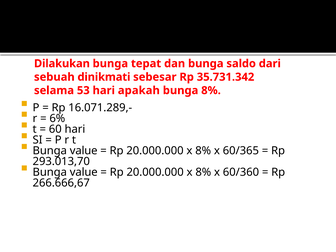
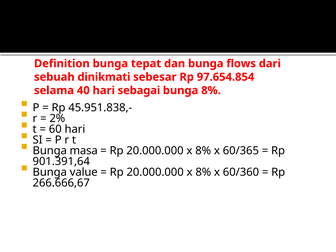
Dilakukan: Dilakukan -> Definition (62, 64)
saldo: saldo -> flows (241, 64)
35.731.342: 35.731.342 -> 97.654.854 (226, 77)
53: 53 -> 40 (83, 90)
apakah: apakah -> sebagai (139, 90)
16.071.289,-: 16.071.289,- -> 45.951.838,- (100, 108)
6%: 6% -> 2% (57, 119)
value: value -> masa (84, 151)
293.013,70: 293.013,70 -> 901.391,64 (61, 162)
